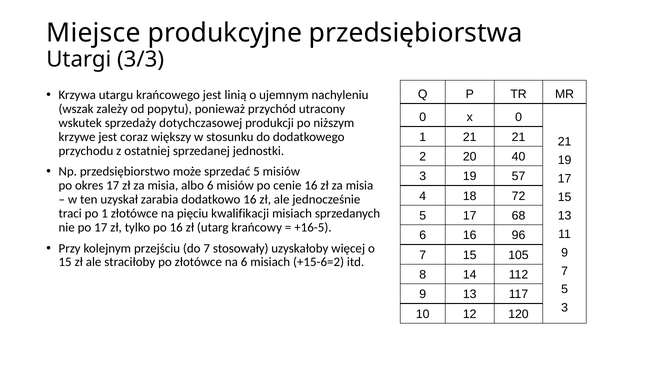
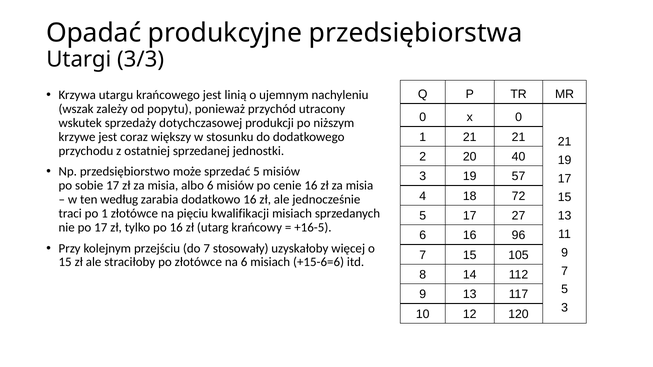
Miejsce: Miejsce -> Opadać (94, 33)
okres: okres -> sobie (89, 186)
uzyskał: uzyskał -> według (119, 200)
68: 68 -> 27 (519, 216)
+15-6=2: +15-6=2 -> +15-6=6 (319, 262)
